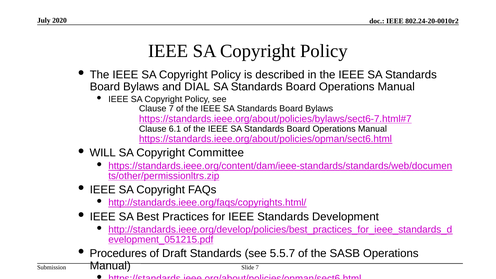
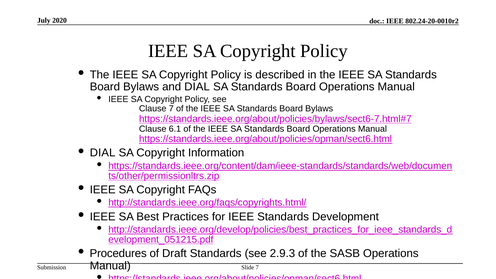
WILL: WILL -> DIAL (103, 153)
Committee: Committee -> Information (216, 153)
5.5.7: 5.5.7 -> 2.9.3 (282, 253)
